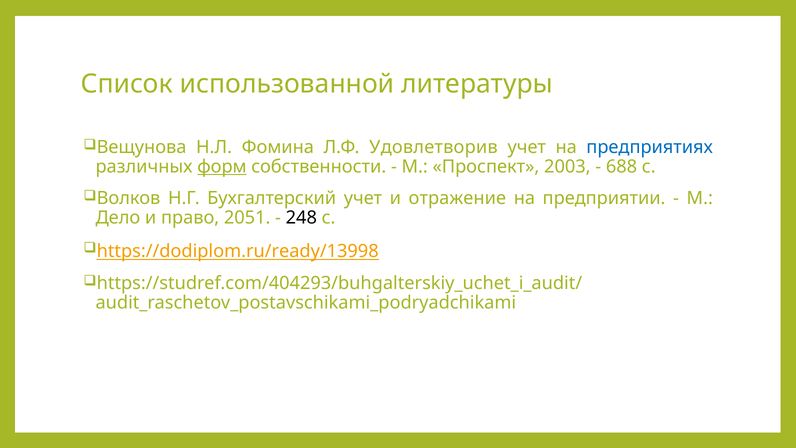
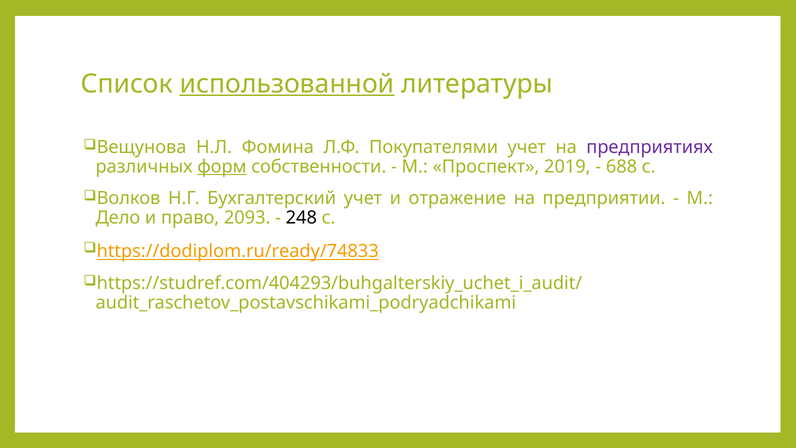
использованной underline: none -> present (287, 84)
Удовлетворив: Удовлетворив -> Покупателями (434, 147)
предприятиях colour: blue -> purple (650, 147)
2003: 2003 -> 2019 (567, 167)
2051: 2051 -> 2093 (247, 218)
https://dodiplom.ru/ready/13998: https://dodiplom.ru/ready/13998 -> https://dodiplom.ru/ready/74833 (238, 251)
